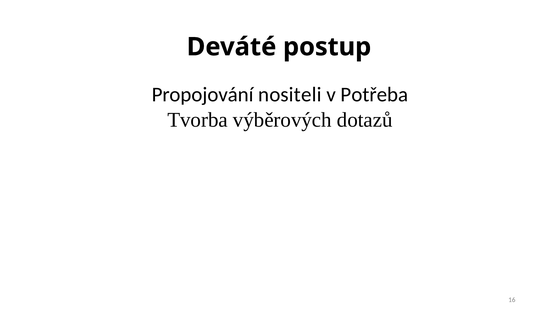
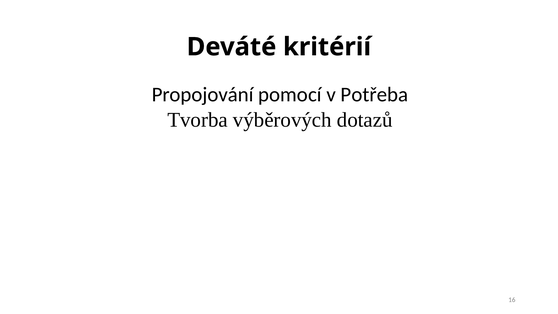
postup: postup -> kritérií (327, 47)
nositeli: nositeli -> pomocí (290, 95)
